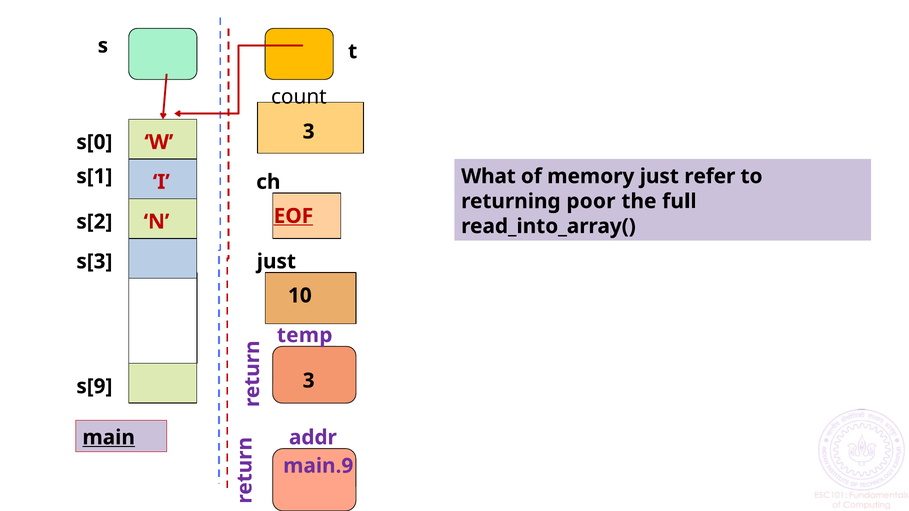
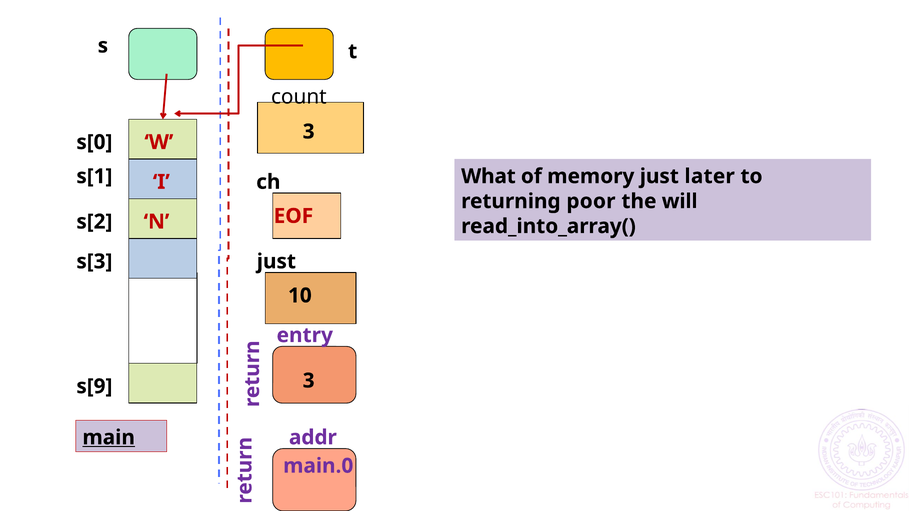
refer: refer -> later (710, 176)
full: full -> will (680, 201)
EOF underline: present -> none (293, 216)
temp: temp -> entry (305, 335)
main.9: main.9 -> main.0 (318, 466)
